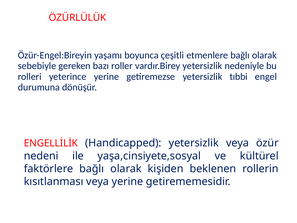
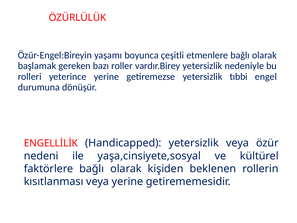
sebebiyle: sebebiyle -> başlamak (37, 66)
